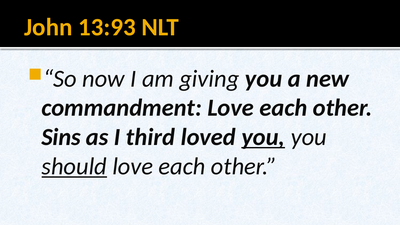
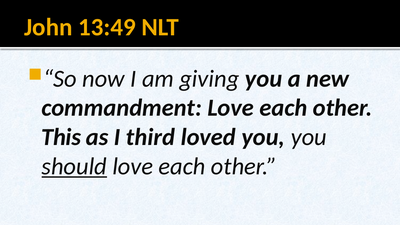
13:93: 13:93 -> 13:49 (107, 27)
Sins: Sins -> This (61, 137)
you underline: present -> none (263, 137)
